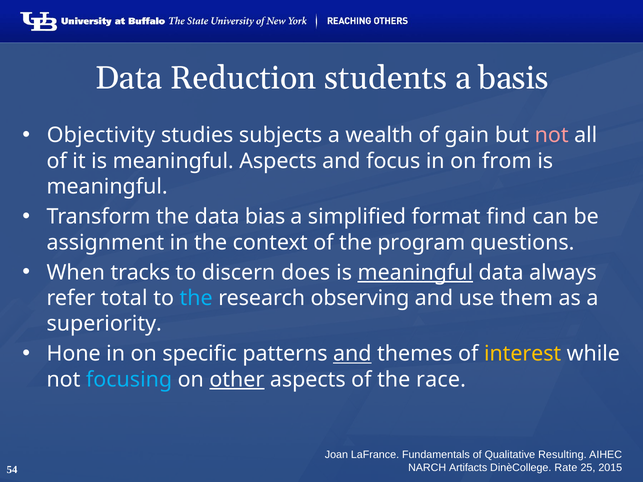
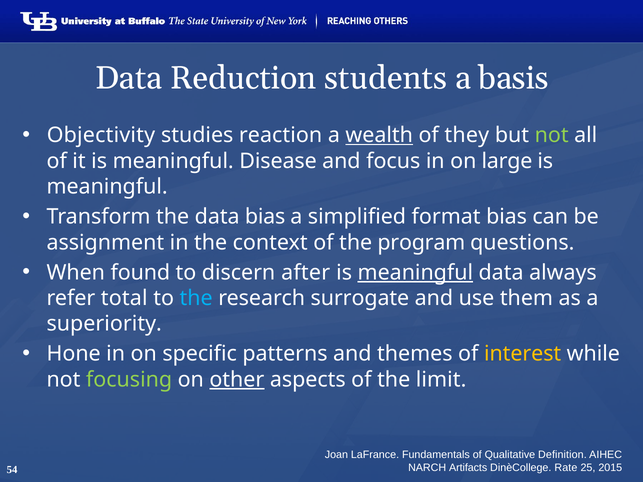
subjects: subjects -> reaction (281, 135)
wealth underline: none -> present (379, 135)
gain: gain -> they (467, 135)
not colour: pink -> light green (552, 135)
meaningful Aspects: Aspects -> Disease (278, 161)
from: from -> large (507, 161)
format find: find -> bias (507, 217)
tracks: tracks -> found (140, 273)
does: does -> after (306, 273)
observing: observing -> surrogate (360, 298)
and underline: present -> none (352, 354)
focusing colour: light blue -> light green (129, 380)
race: race -> limit (441, 380)
Resulting: Resulting -> Definition (562, 455)
